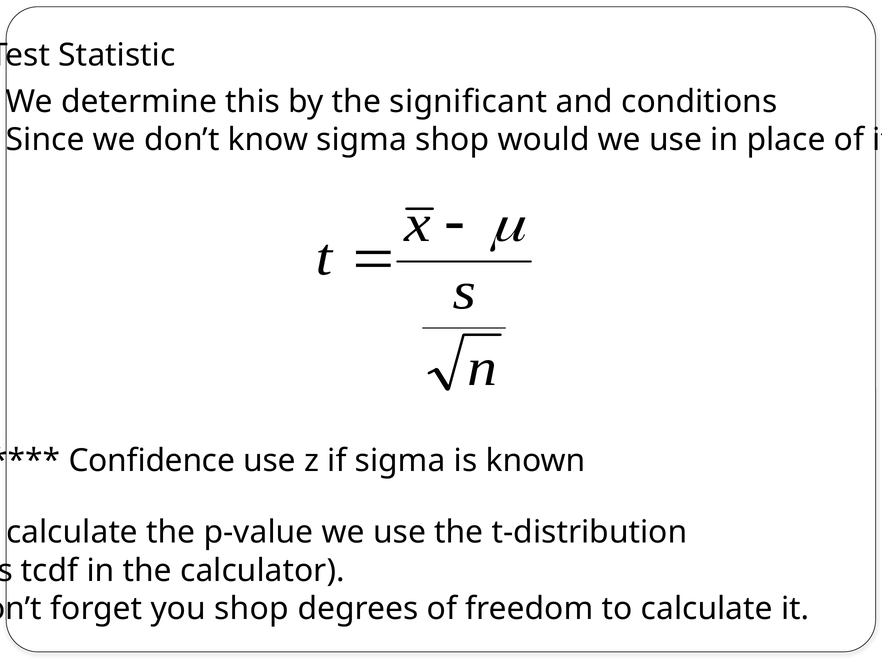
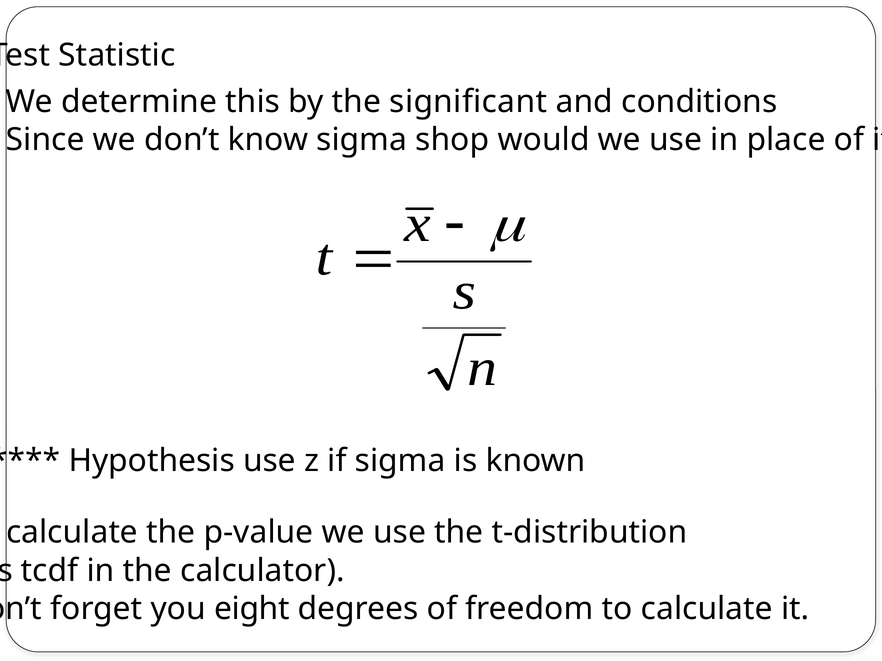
Confidence: Confidence -> Hypothesis (152, 461)
you shop: shop -> eight (252, 609)
